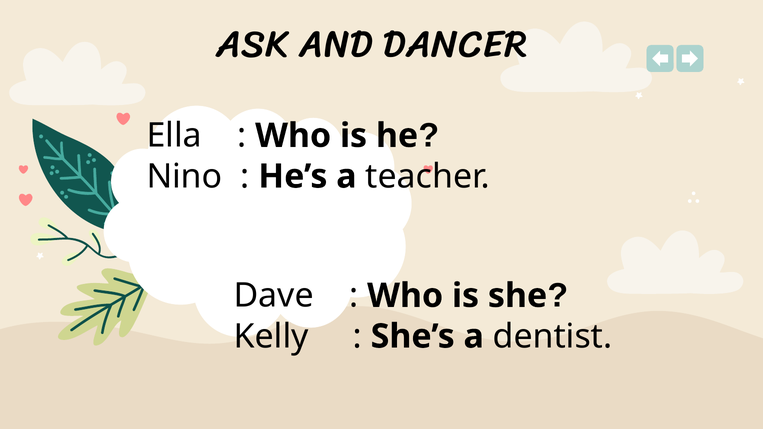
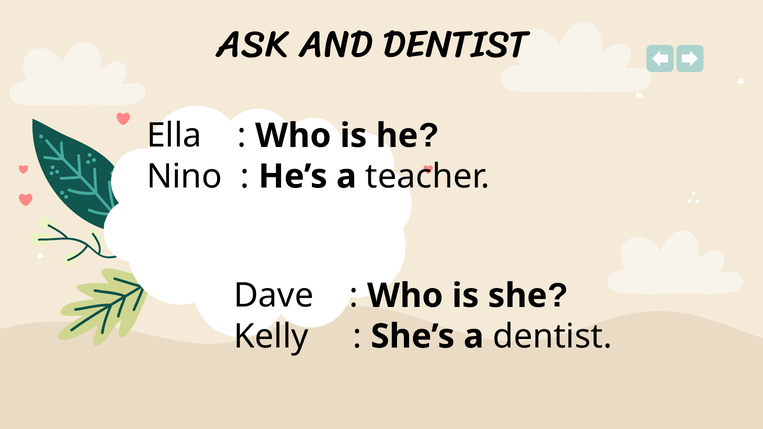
AND DANCER: DANCER -> DENTIST (456, 44)
